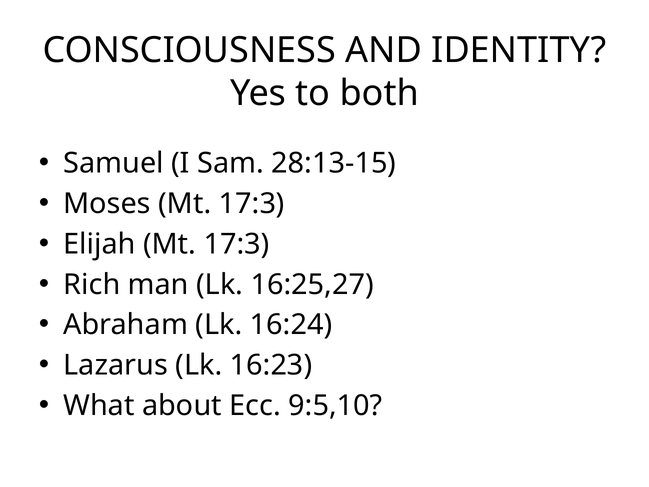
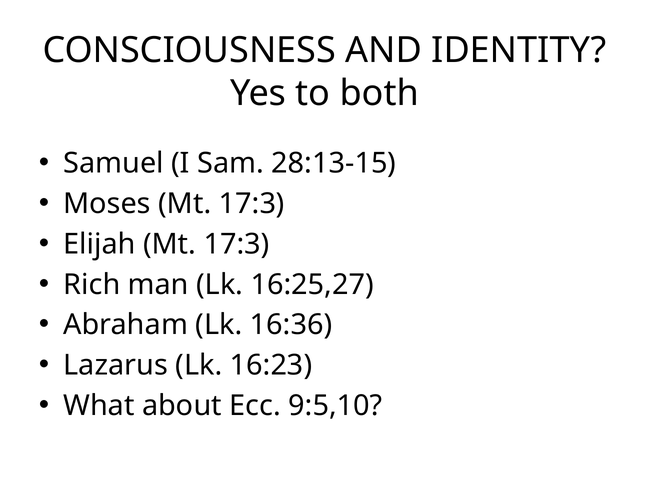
16:24: 16:24 -> 16:36 (291, 325)
